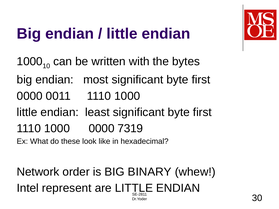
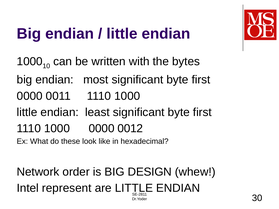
7319: 7319 -> 0012 (130, 129)
BINARY: BINARY -> DESIGN (150, 172)
